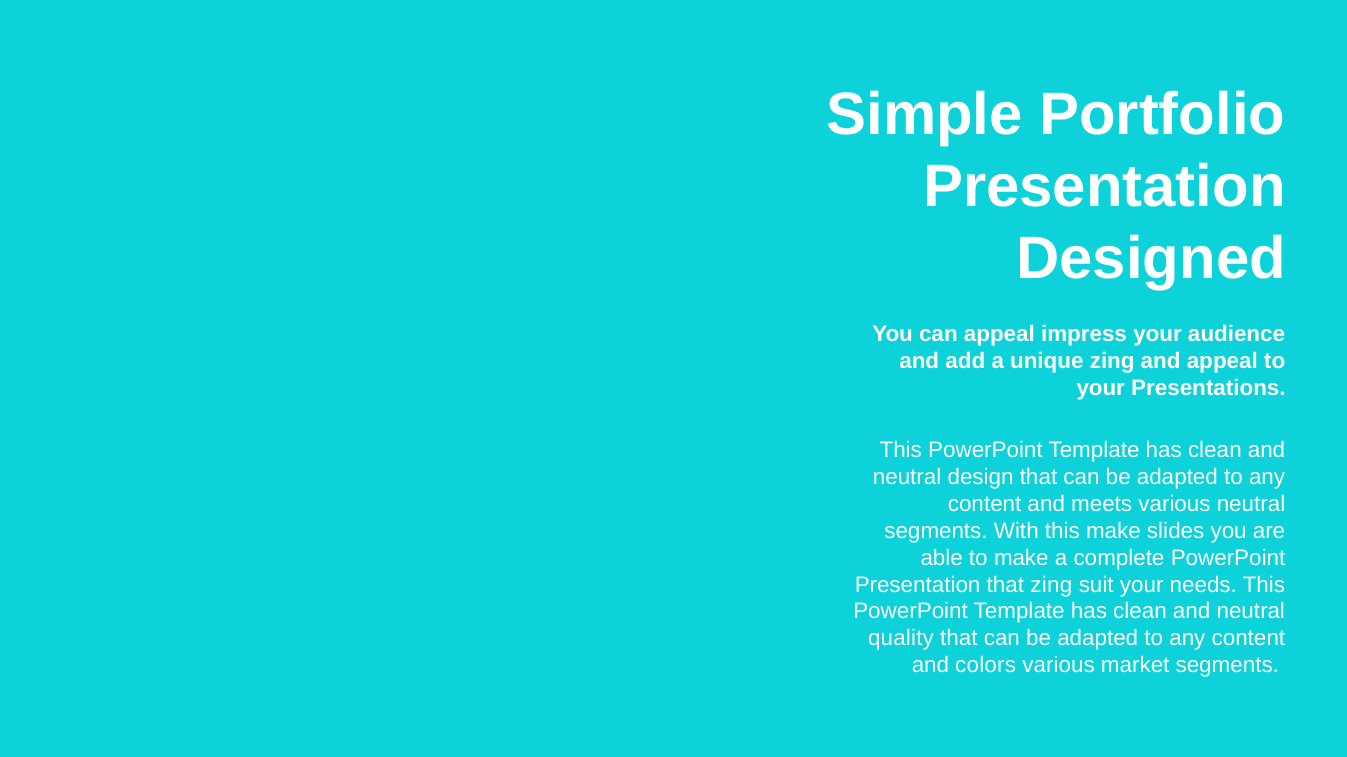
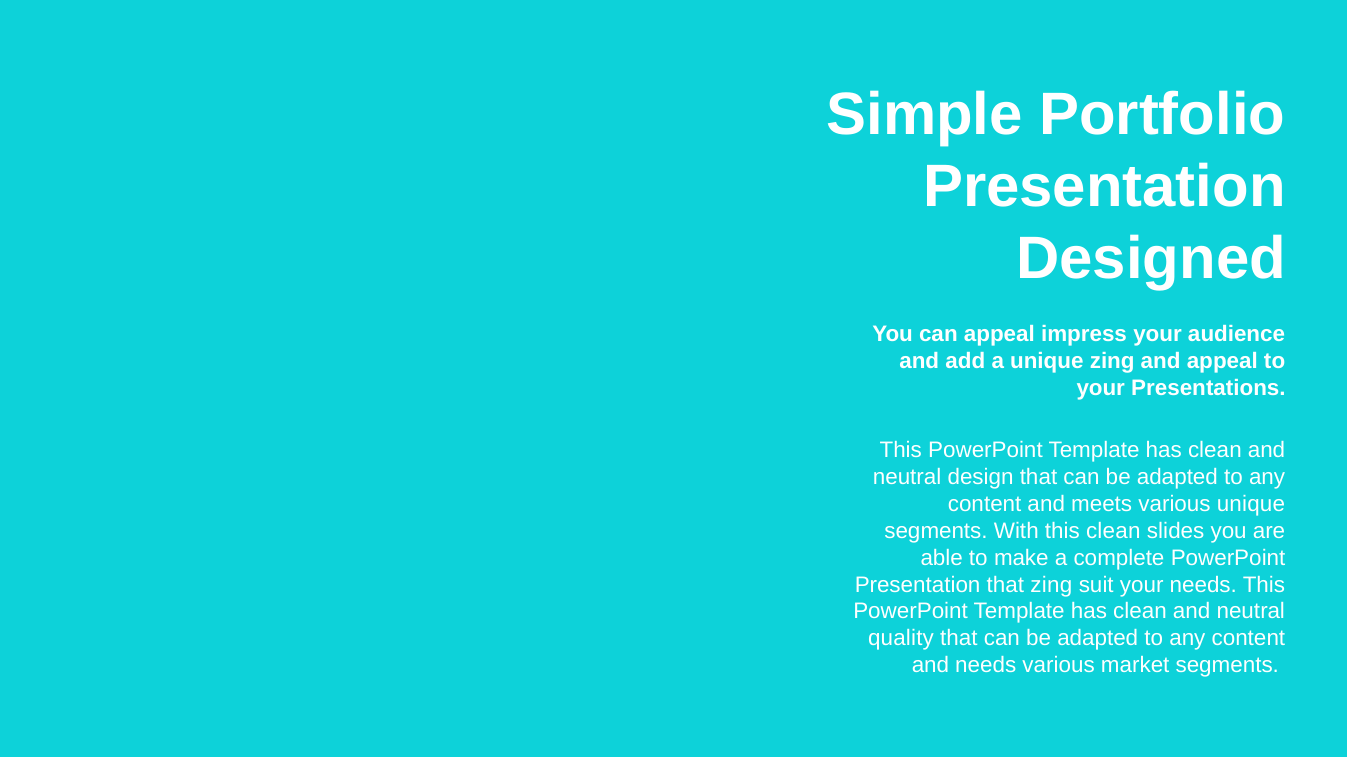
various neutral: neutral -> unique (1251, 504)
this make: make -> clean (1113, 531)
and colors: colors -> needs (986, 666)
